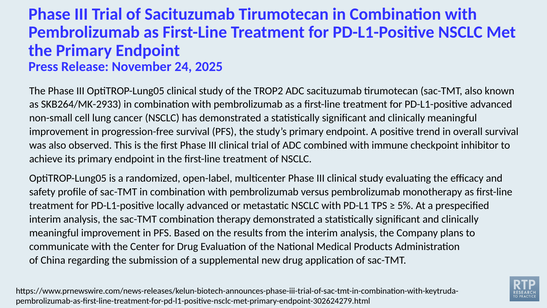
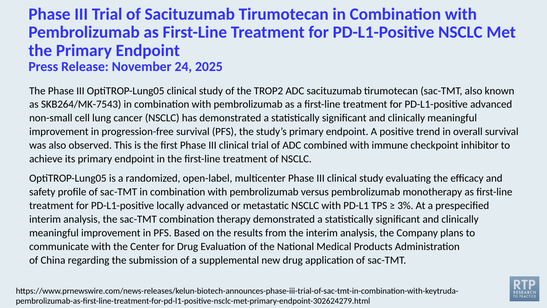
SKB264/MK-2933: SKB264/MK-2933 -> SKB264/MK-7543 (81, 104)
5%: 5% -> 3% (405, 205)
